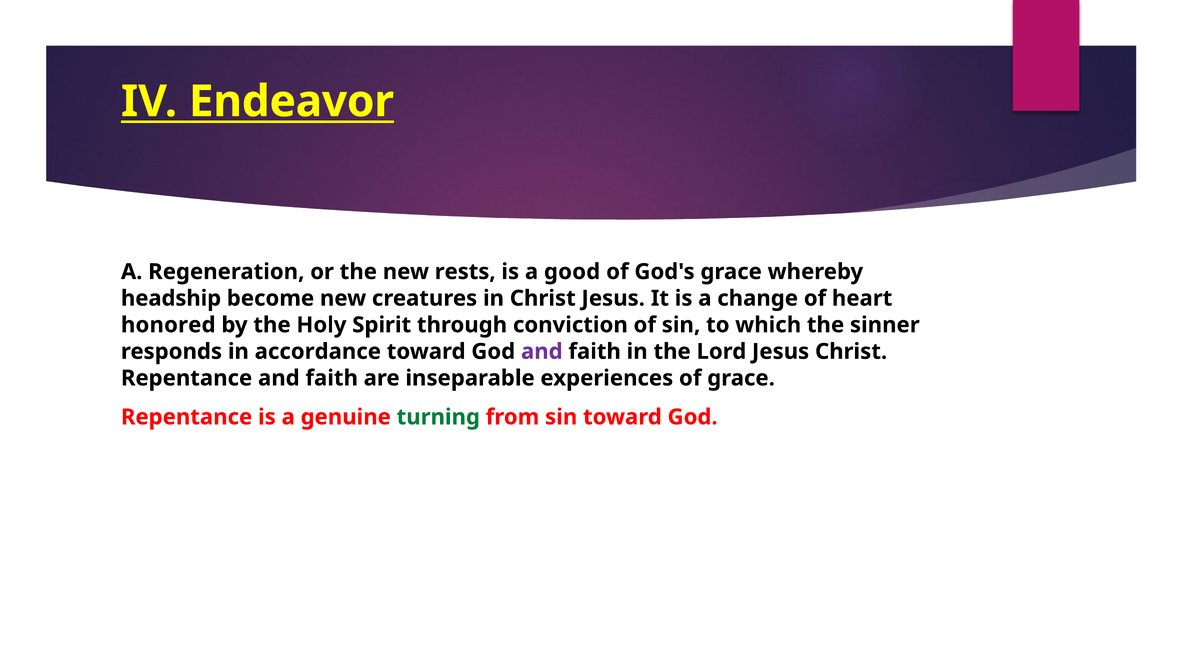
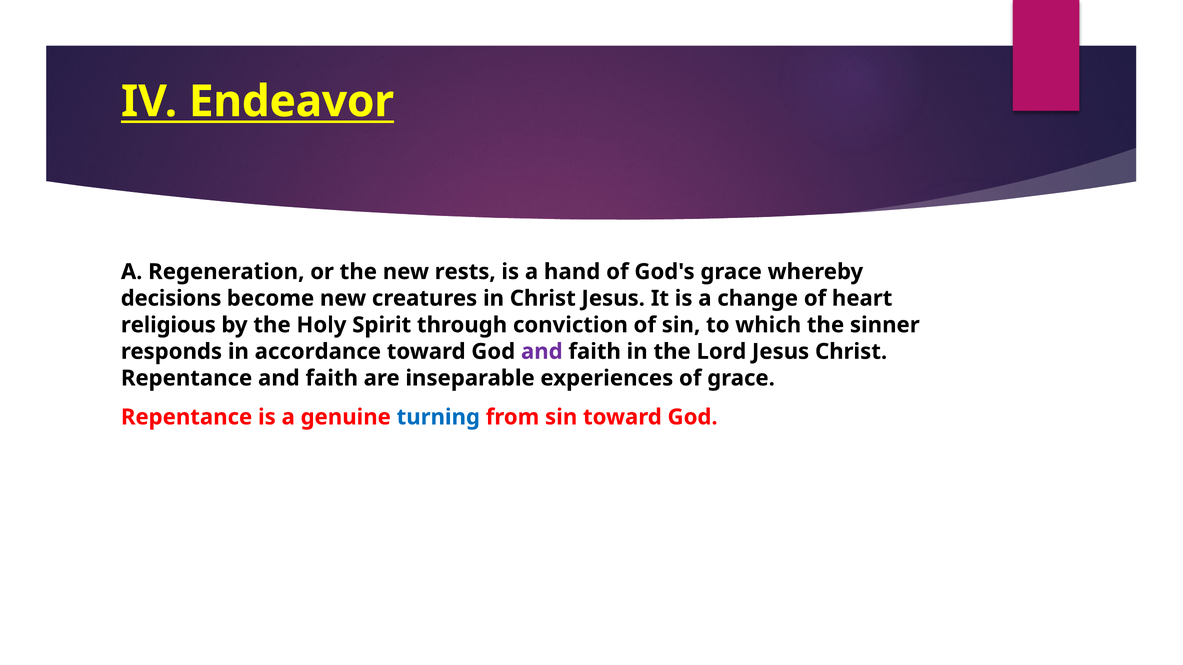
good: good -> hand (572, 272)
headship: headship -> decisions (171, 299)
honored: honored -> religious (168, 325)
turning colour: green -> blue (438, 417)
